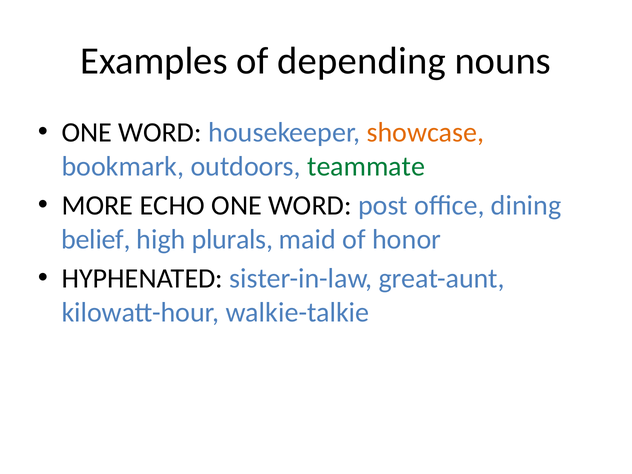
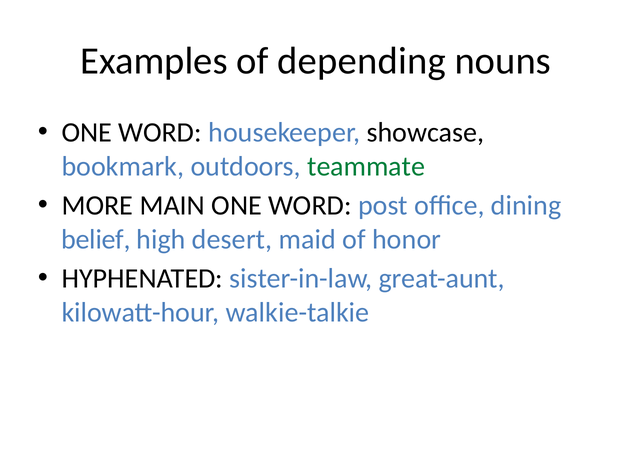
showcase colour: orange -> black (426, 133)
ECHO: ECHO -> MAIN (172, 206)
plurals: plurals -> desert (232, 239)
